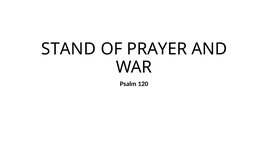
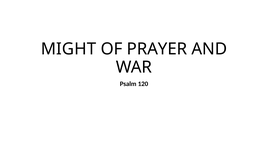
STAND: STAND -> MIGHT (69, 49)
